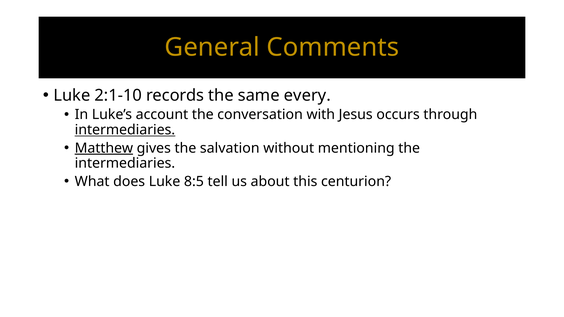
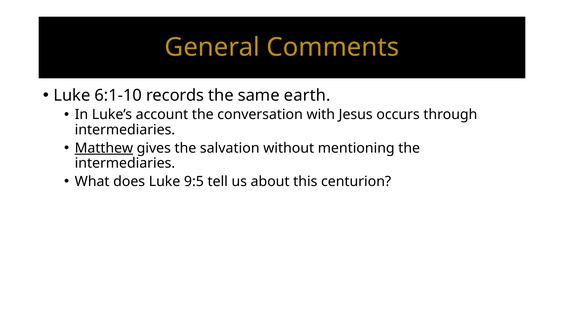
2:1-10: 2:1-10 -> 6:1-10 (118, 95)
every: every -> earth (307, 95)
intermediaries underline: present -> none (125, 130)
8:5: 8:5 -> 9:5 (194, 182)
